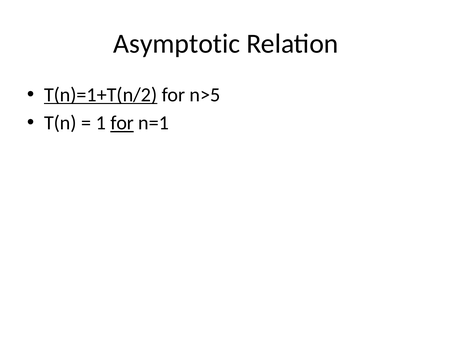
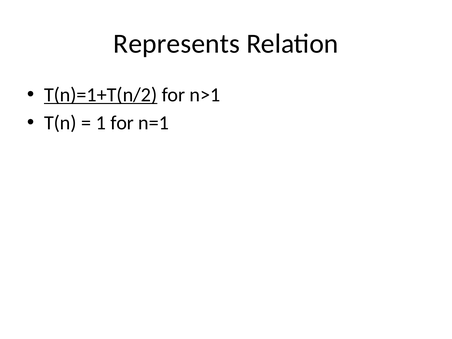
Asymptotic: Asymptotic -> Represents (177, 44)
n>5: n>5 -> n>1 (205, 95)
for underline: present -> none (122, 123)
